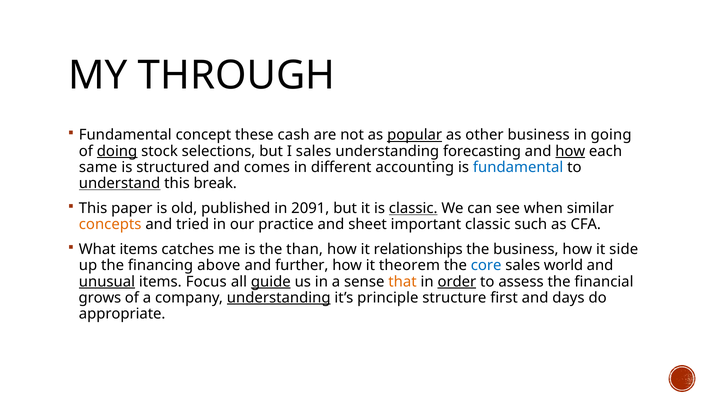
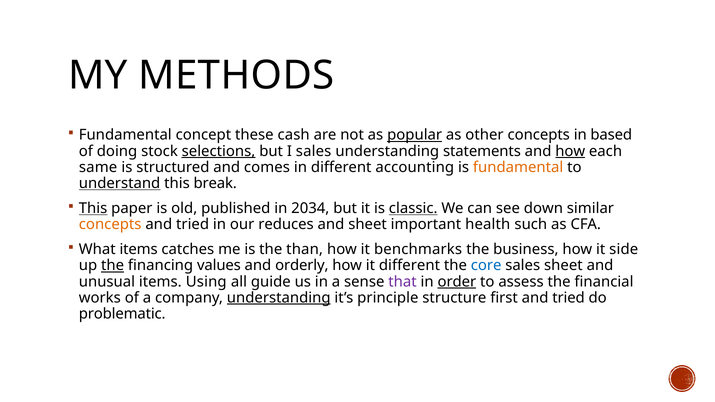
THROUGH: THROUGH -> METHODS (236, 75)
other business: business -> concepts (539, 135)
going: going -> based (611, 135)
doing underline: present -> none (117, 151)
selections underline: none -> present (219, 151)
forecasting: forecasting -> statements (482, 151)
fundamental colour: blue -> orange (518, 167)
This underline: none -> present (93, 208)
2091: 2091 -> 2034 (310, 208)
when: when -> down (543, 208)
practice: practice -> reduces (286, 225)
important classic: classic -> health (488, 225)
relationships: relationships -> benchmarks (418, 250)
the underline: none -> present (113, 266)
above: above -> values (219, 266)
further: further -> orderly (302, 266)
it theorem: theorem -> different (409, 266)
sales world: world -> sheet (563, 266)
unusual underline: present -> none (107, 282)
Focus: Focus -> Using (206, 282)
guide underline: present -> none (271, 282)
that colour: orange -> purple (402, 282)
grows: grows -> works (100, 298)
first and days: days -> tried (569, 298)
appropriate: appropriate -> problematic (122, 314)
